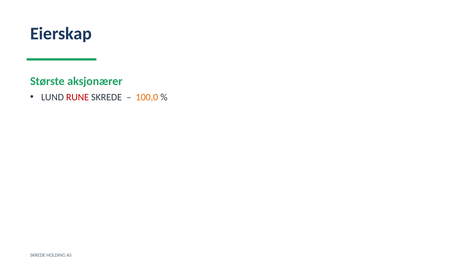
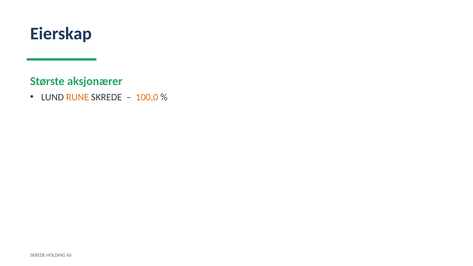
RUNE colour: red -> orange (78, 97)
